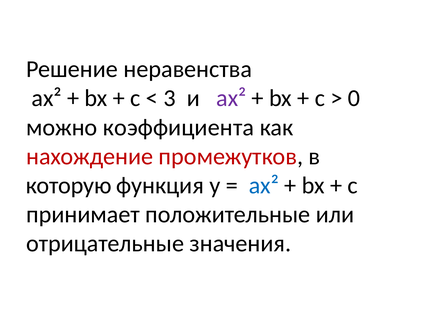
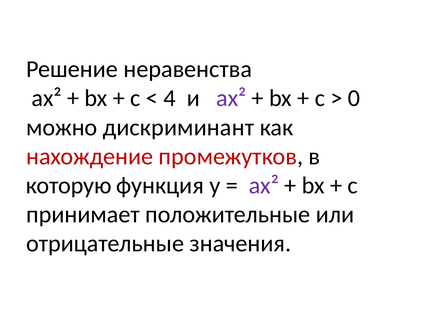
3: 3 -> 4 (170, 98)
коэффициента: коэффициента -> дискриминант (178, 127)
ах² colour: blue -> purple (264, 185)
